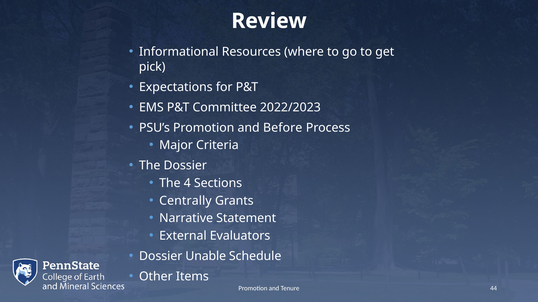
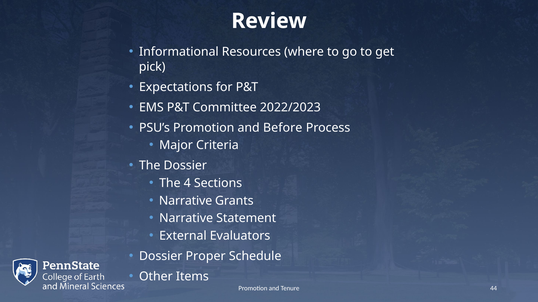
Centrally: Centrally -> Narrative (186, 201)
Unable: Unable -> Proper (206, 257)
